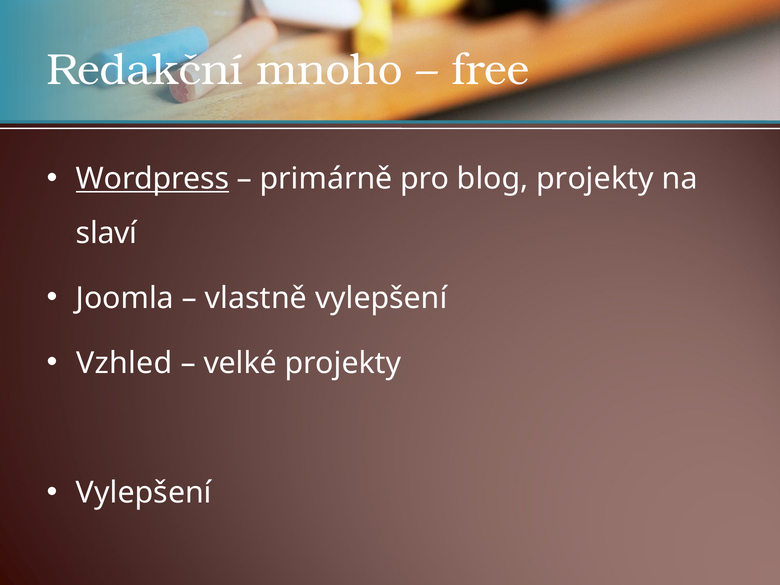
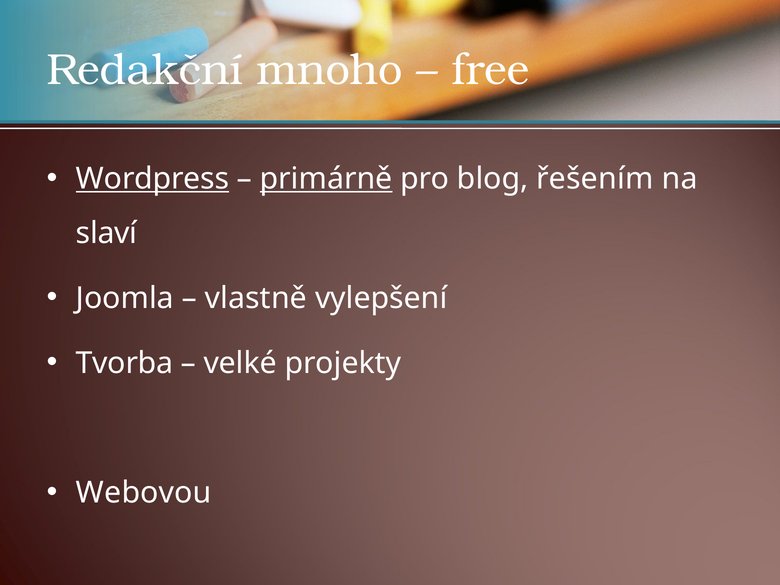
primárně underline: none -> present (326, 179)
blog projekty: projekty -> řešením (595, 179)
Vzhled: Vzhled -> Tvorba (124, 363)
Vylepšení: Vylepšení -> Webovou (144, 493)
